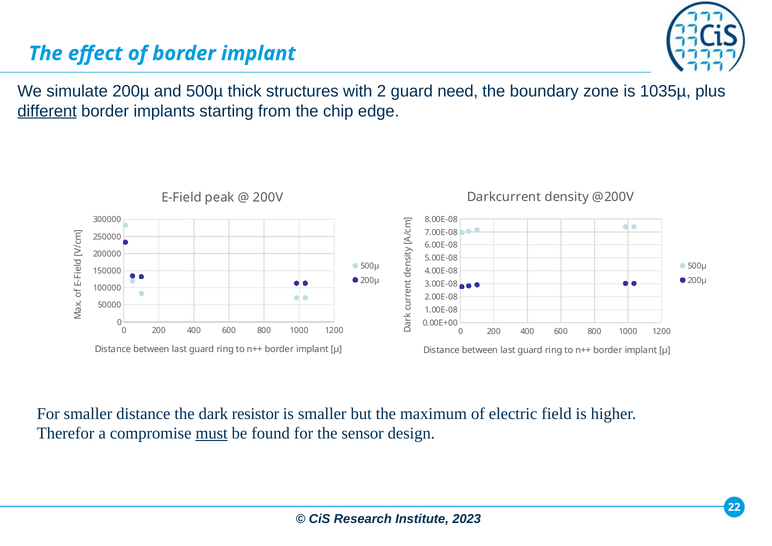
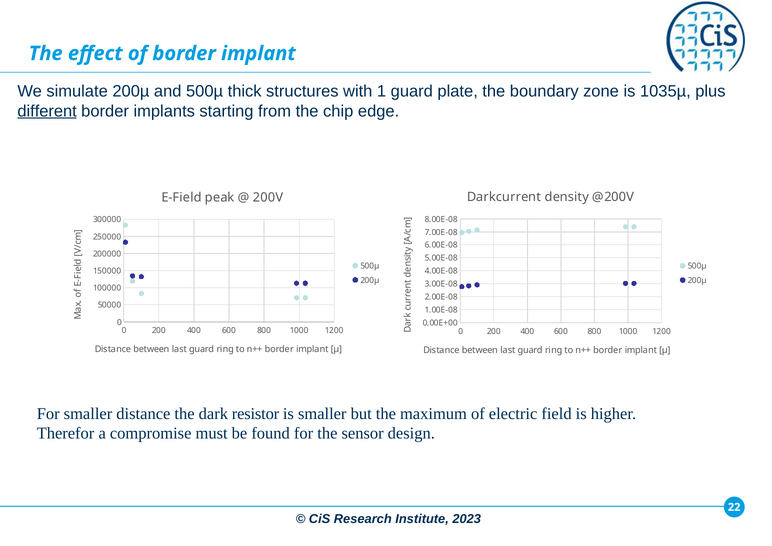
2: 2 -> 1 (382, 91)
need: need -> plate (458, 91)
must underline: present -> none (212, 433)
